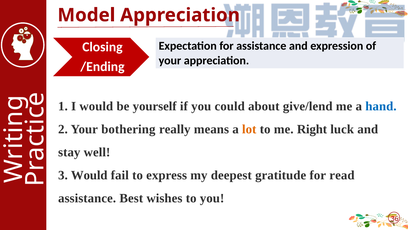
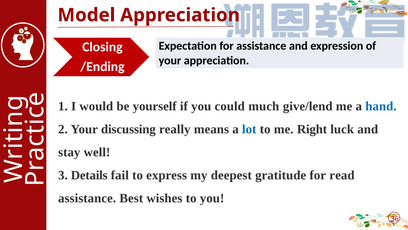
about: about -> much (264, 106)
bothering: bothering -> discussing (128, 129)
lot colour: orange -> blue (249, 129)
3 Would: Would -> Details (89, 175)
